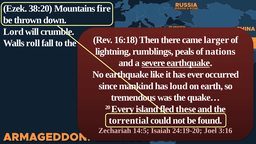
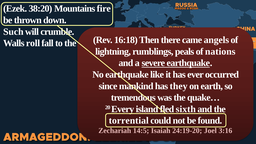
Lord: Lord -> Such (13, 32)
larger: larger -> angels (216, 40)
loud: loud -> they (179, 86)
these: these -> sixth (186, 109)
